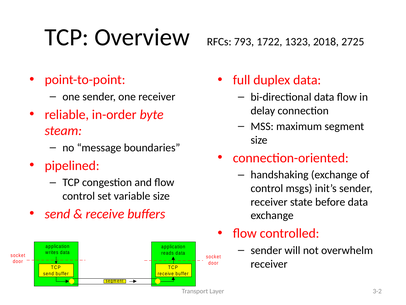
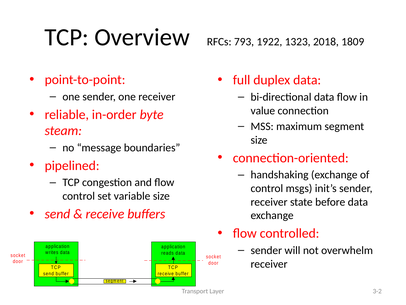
1722: 1722 -> 1922 (269, 42)
2725: 2725 -> 1809 (353, 42)
delay: delay -> value (263, 111)
